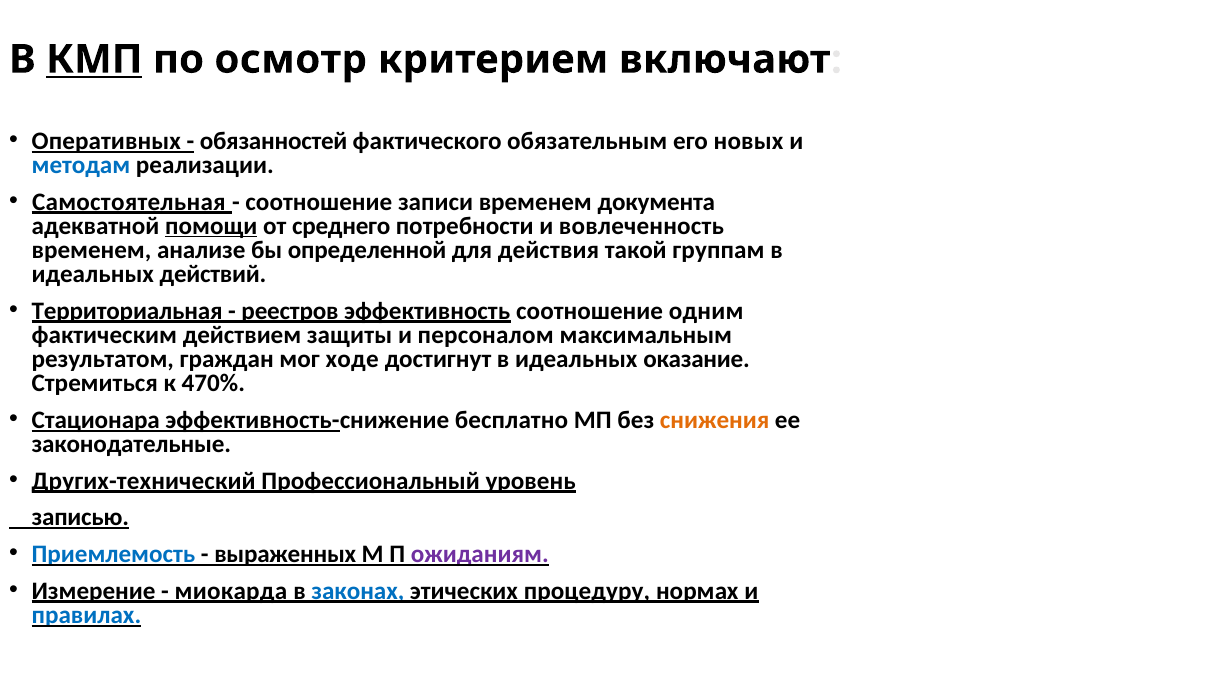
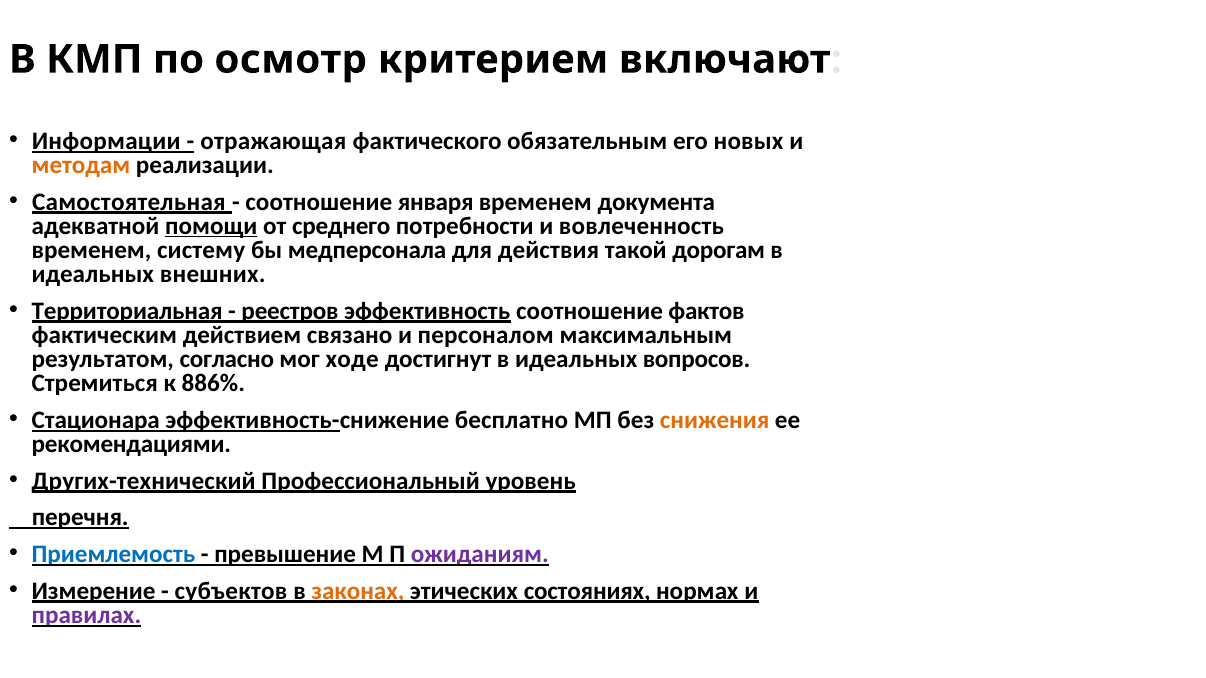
КМП underline: present -> none (94, 59)
Оперативных: Оперативных -> Информации (106, 141)
обязанностей: обязанностей -> отражающая (273, 141)
методам colour: blue -> orange (81, 165)
записи: записи -> января (436, 202)
анализе: анализе -> систему (201, 250)
определенной: определенной -> медперсонала (367, 250)
группам: группам -> дорогам (719, 250)
действий: действий -> внешних (213, 274)
одним: одним -> фактов (706, 311)
защиты: защиты -> связано (350, 335)
граждан: граждан -> согласно (227, 359)
оказание: оказание -> вопросов (697, 359)
470%: 470% -> 886% (213, 383)
законодательные: законодательные -> рекомендациями (131, 444)
записью: записью -> перечня (80, 518)
выраженных: выраженных -> превышение (285, 554)
миокарда: миокарда -> субъектов (231, 591)
законах colour: blue -> orange (358, 591)
процедуру: процедуру -> состояниях (587, 591)
правилах colour: blue -> purple (86, 615)
